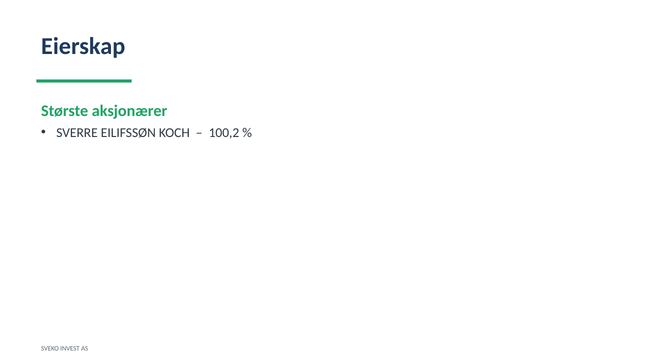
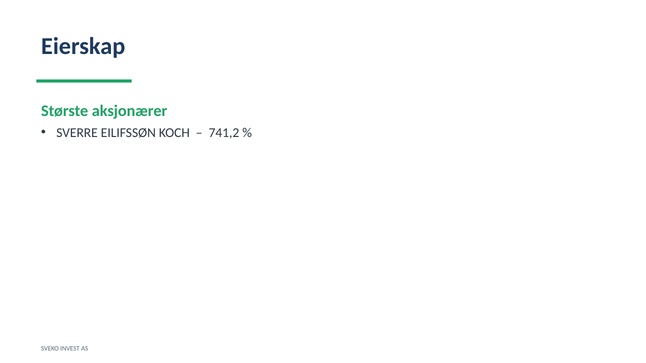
100,2: 100,2 -> 741,2 (224, 133)
